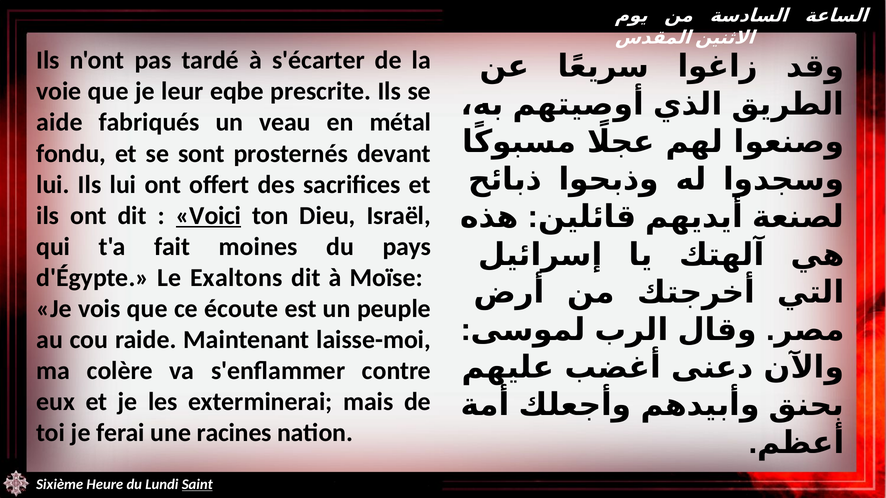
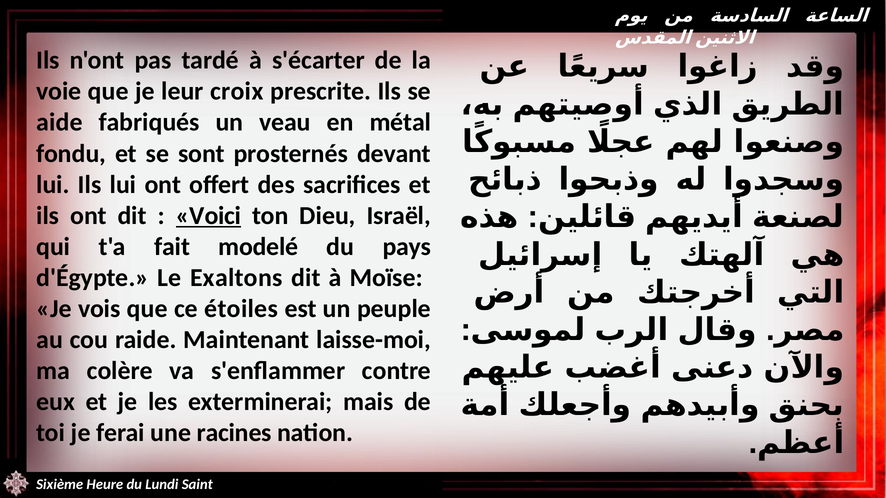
eqbe: eqbe -> croix (237, 92)
moines: moines -> modelé (258, 247)
écoute: écoute -> étoiles (241, 309)
Saint underline: present -> none (197, 485)
